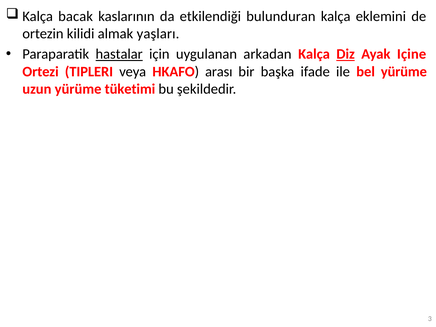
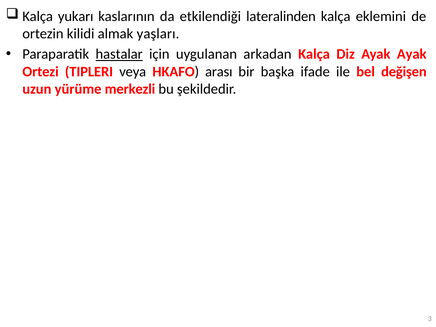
bacak: bacak -> yukarı (76, 16)
bulunduran: bulunduran -> lateralinden (281, 16)
Diz underline: present -> none (346, 54)
Ayak Içine: Içine -> Ayak (412, 54)
bel yürüme: yürüme -> değişen (404, 72)
tüketimi: tüketimi -> merkezli (130, 89)
